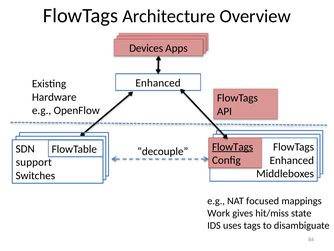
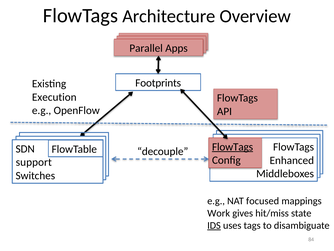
Devices: Devices -> Parallel (146, 48)
Enhanced: Enhanced -> Footprints (158, 83)
Hardware: Hardware -> Execution (54, 97)
IDS underline: none -> present (214, 225)
